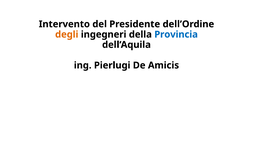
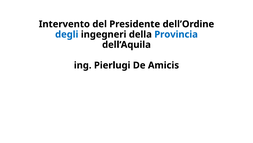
degli colour: orange -> blue (67, 34)
